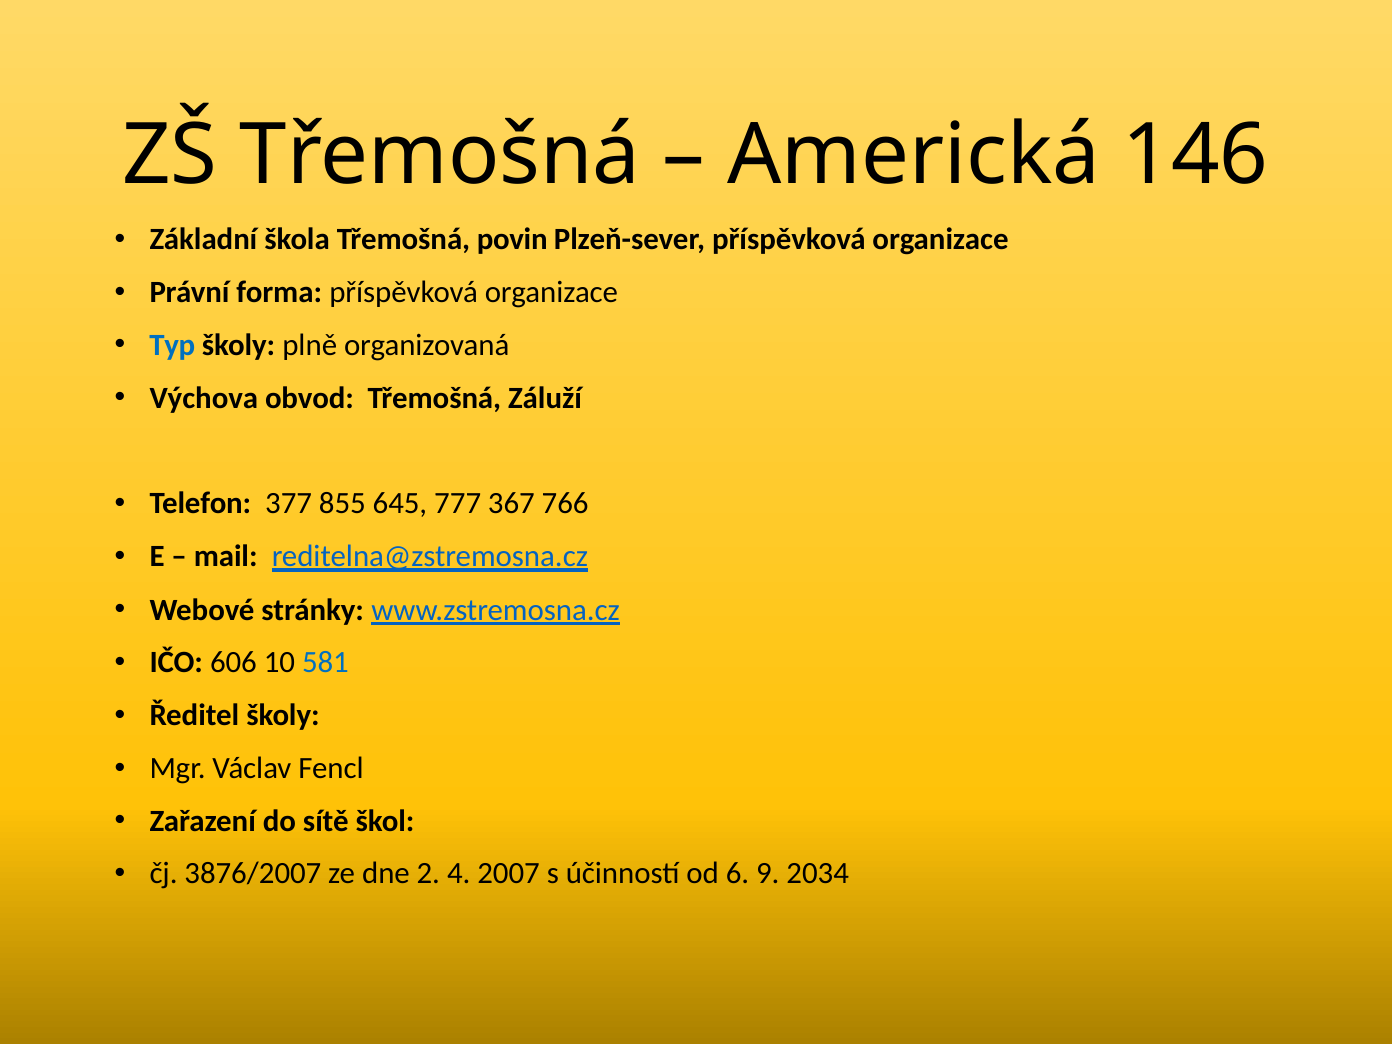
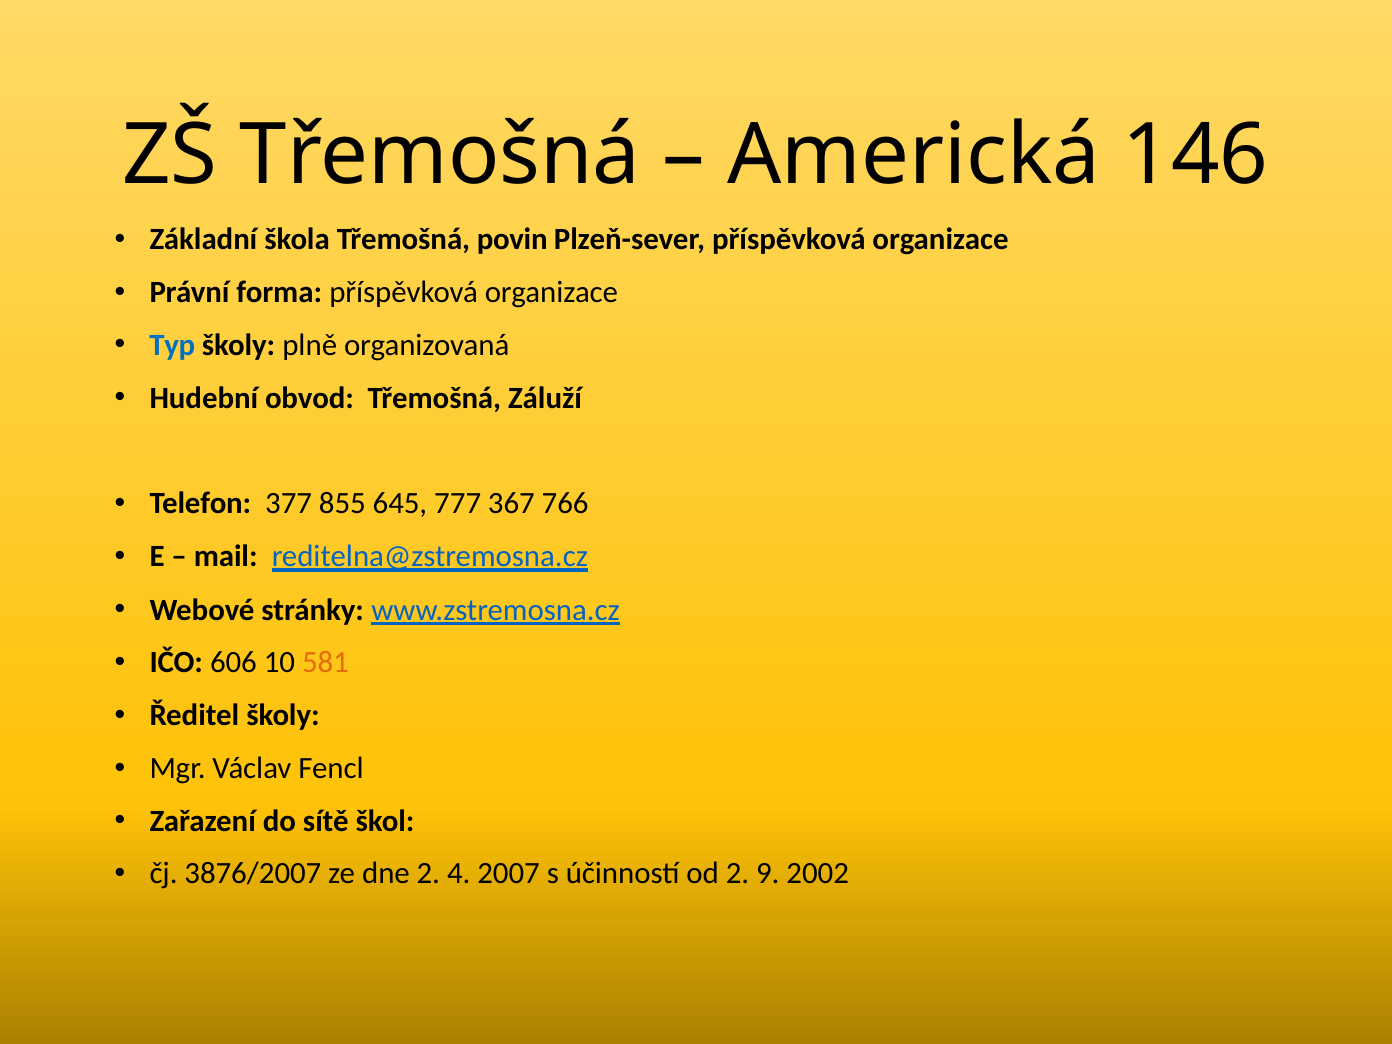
Výchova: Výchova -> Hudební (204, 398)
581 colour: blue -> orange (325, 663)
od 6: 6 -> 2 (738, 874)
2034: 2034 -> 2002 (818, 874)
